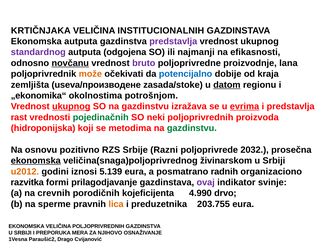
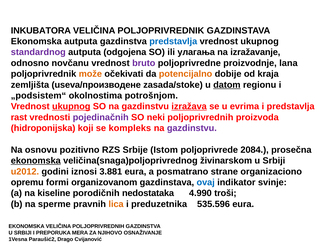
KRTIČNJAKA: KRTIČNJAKA -> INKUBATORA (41, 31)
VELIČINA INSTITUCIONALNIH: INSTITUCIONALNIH -> POLJOPRIVREDNIK (161, 31)
predstavlja colour: purple -> blue (173, 41)
najmanji: najmanji -> улагања (196, 52)
efikasnosti: efikasnosti -> izražavanje (255, 52)
novčanu underline: present -> none (70, 63)
potencijalno colour: blue -> orange (186, 74)
„ekonomika“: „ekonomika“ -> „podsistem“ (38, 96)
izražava underline: none -> present (189, 107)
evrima underline: present -> none (245, 107)
pojedinačnih colour: green -> purple (101, 118)
metodima: metodima -> kompleks (130, 128)
gazdinstvu colour: green -> purple (192, 128)
Razni: Razni -> Istom (164, 150)
2032: 2032 -> 2084 (255, 150)
5.139: 5.139 -> 3.881 (111, 172)
radnih: radnih -> strane (224, 172)
razvitka: razvitka -> opremu (27, 183)
prilagodjavanje: prilagodjavanje -> organizovanom (104, 183)
ovaj colour: purple -> blue (206, 183)
crevnih: crevnih -> kiseline (54, 194)
kojeficijenta: kojeficijenta -> nedostataka (148, 194)
drvo: drvo -> troši (225, 194)
203.755: 203.755 -> 535.596 (213, 205)
